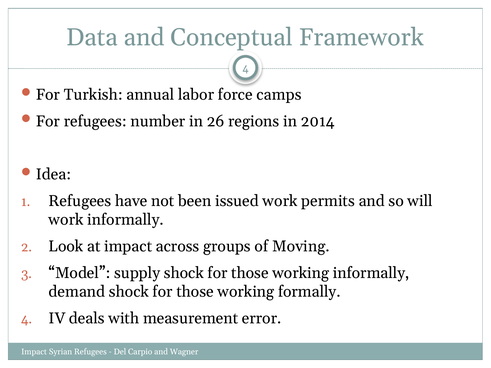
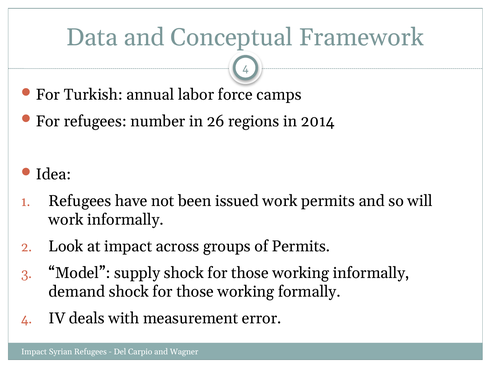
of Moving: Moving -> Permits (301, 247)
